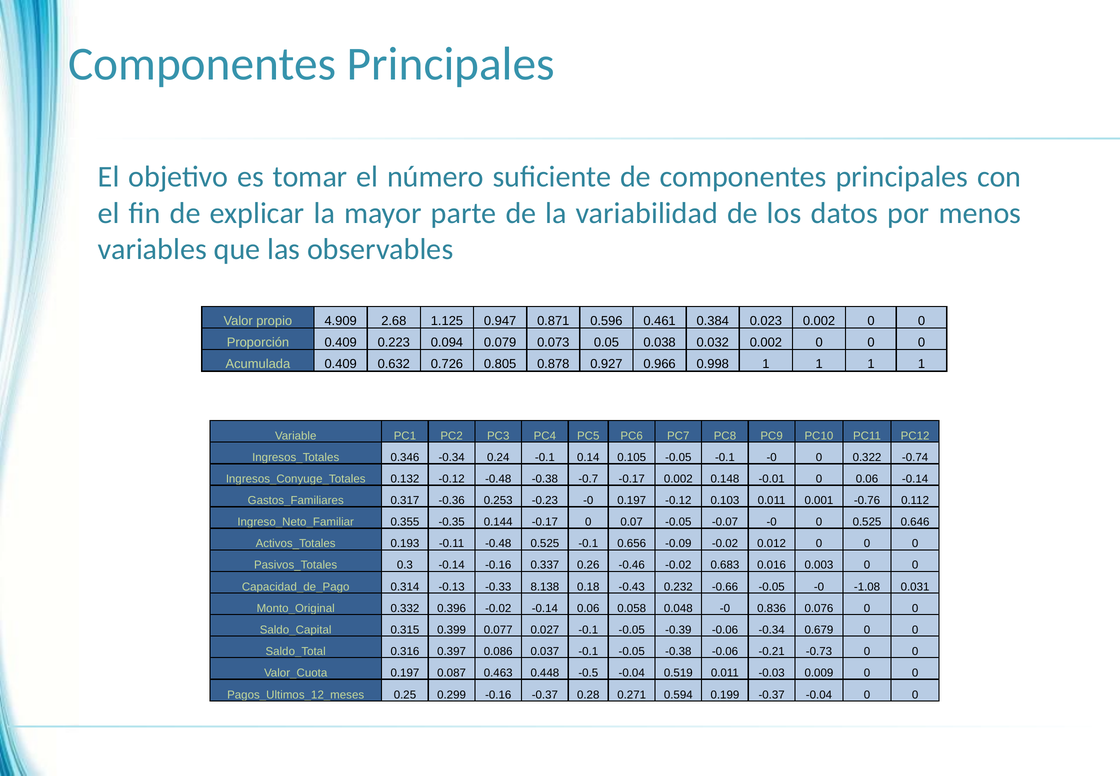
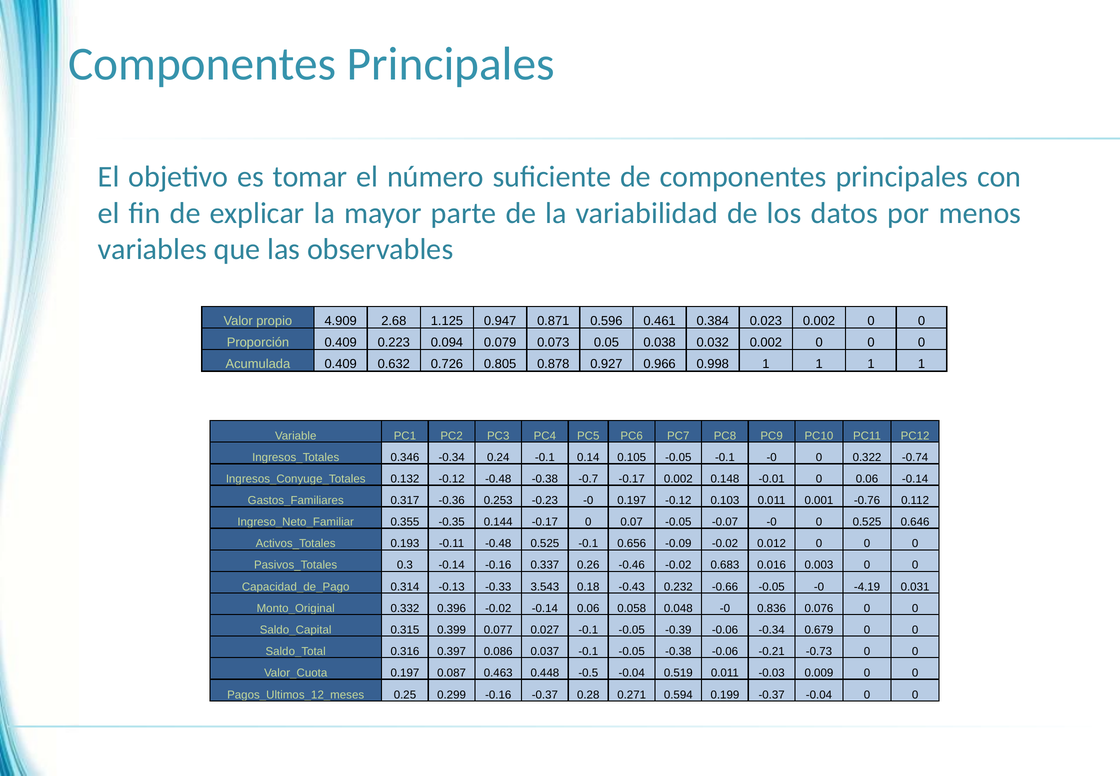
8.138: 8.138 -> 3.543 (545, 586)
-1.08: -1.08 -> -4.19 (867, 586)
